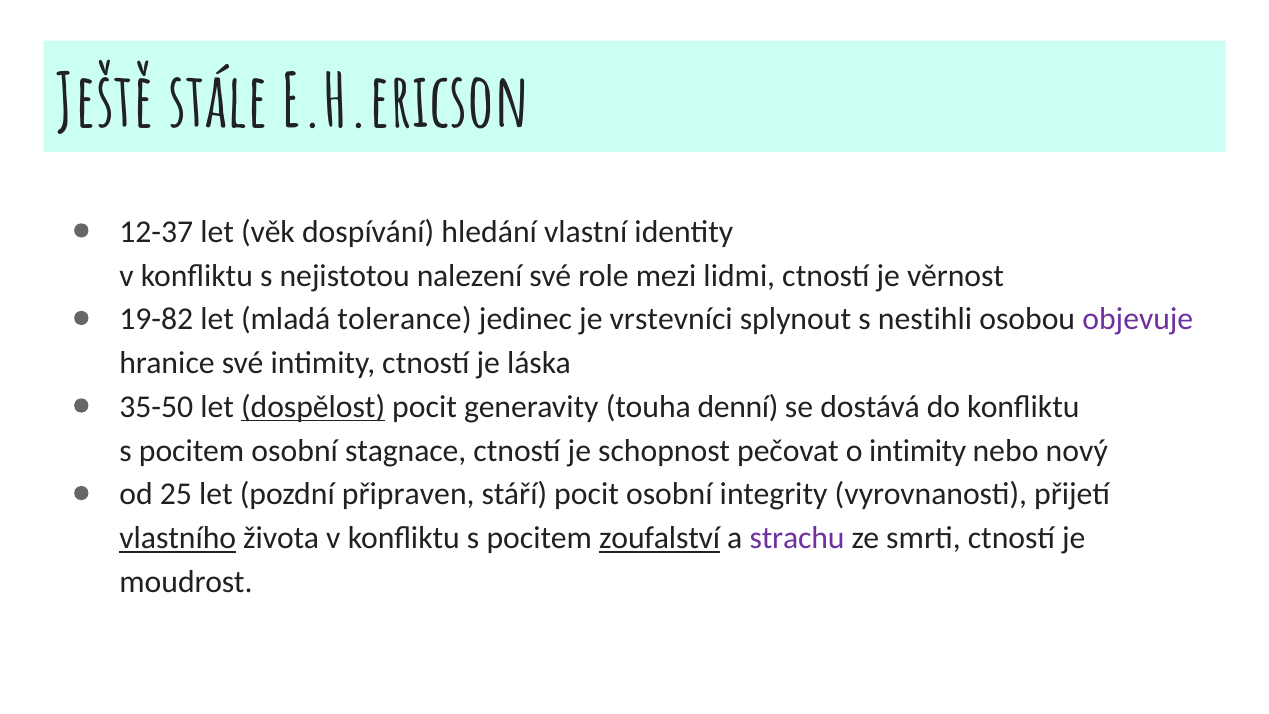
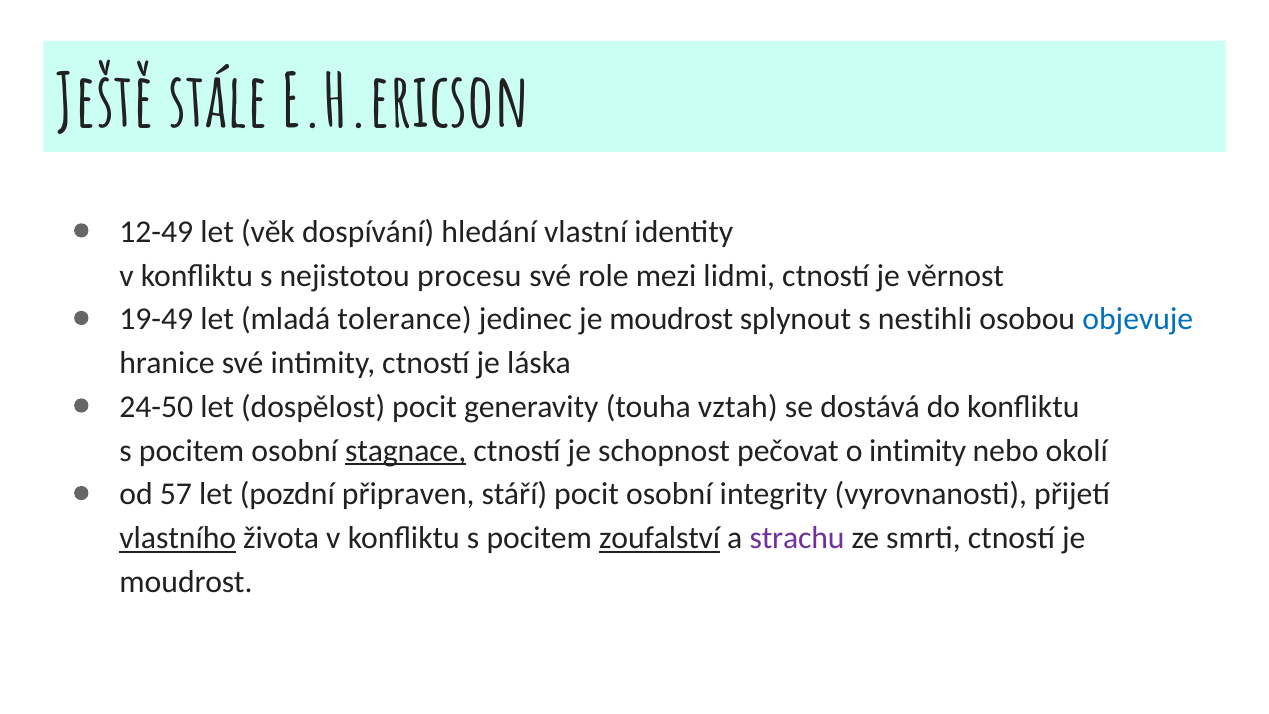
12-37: 12-37 -> 12-49 (156, 232)
nalezení: nalezení -> procesu (469, 276)
19-82: 19-82 -> 19-49 (156, 319)
jedinec je vrstevníci: vrstevníci -> moudrost (671, 319)
objevuje colour: purple -> blue (1138, 319)
35-50: 35-50 -> 24-50 (156, 407)
dospělost underline: present -> none (313, 407)
denní: denní -> vztah (738, 407)
stagnace underline: none -> present (406, 451)
nový: nový -> okolí (1077, 451)
25: 25 -> 57 (176, 494)
